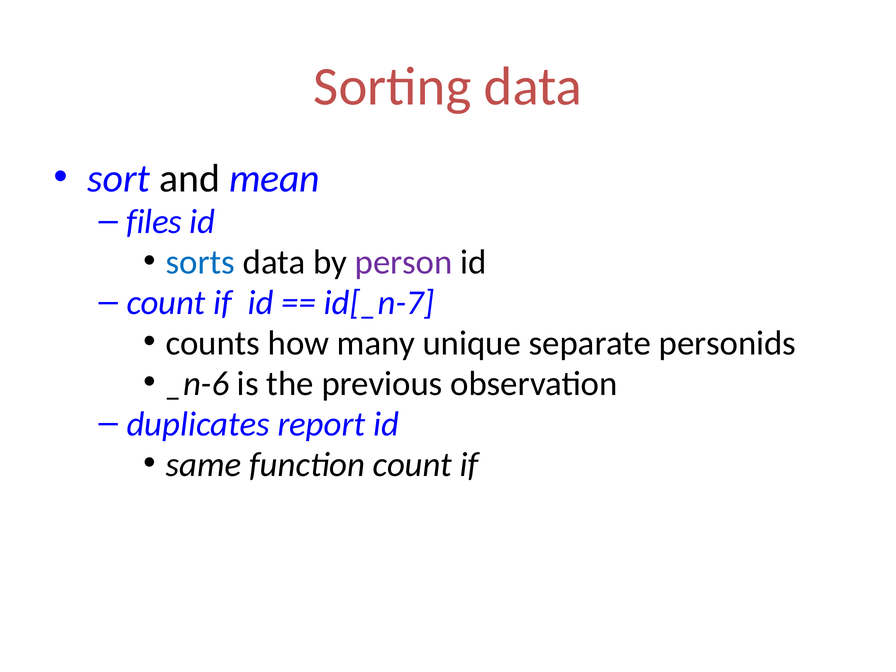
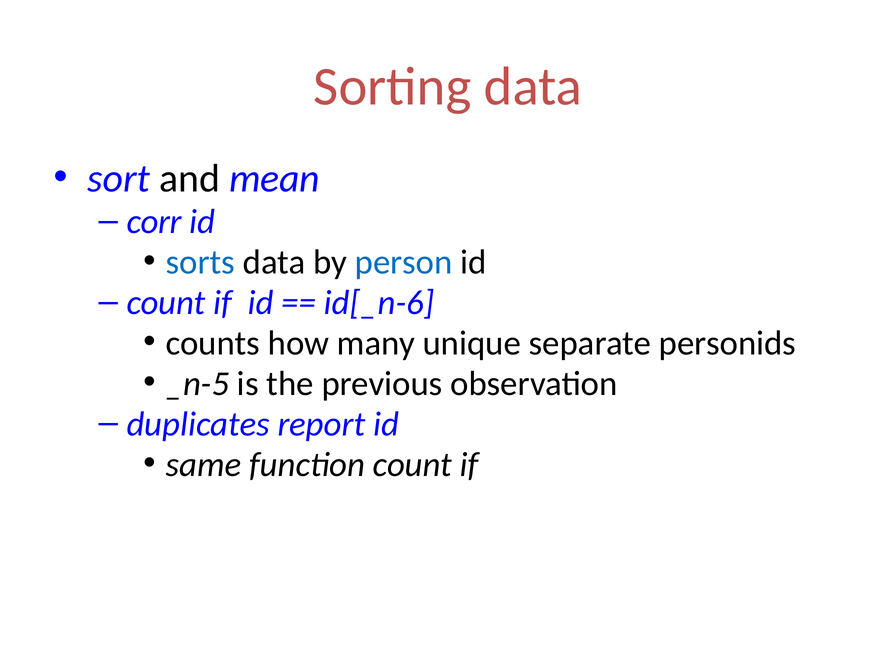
files: files -> corr (154, 222)
person colour: purple -> blue (404, 262)
id[_n-7: id[_n-7 -> id[_n-6 (379, 303)
_n-6: _n-6 -> _n-5 (198, 384)
